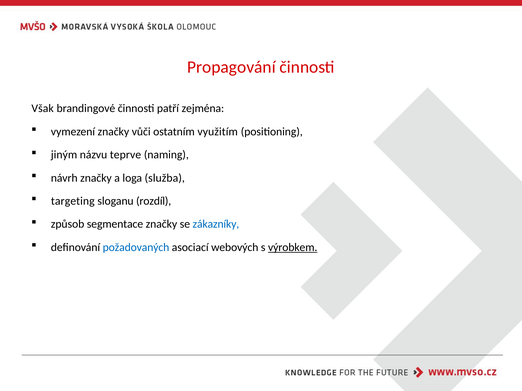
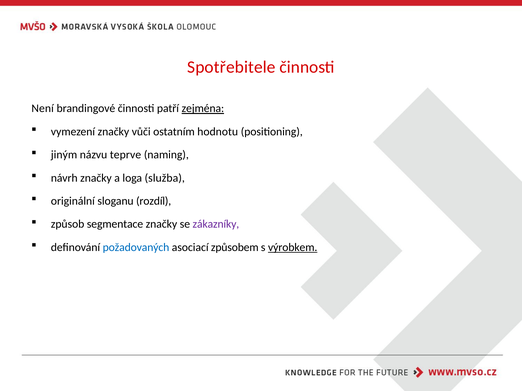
Propagování: Propagování -> Spotřebitele (231, 67)
Však: Však -> Není (43, 109)
zejména underline: none -> present (203, 109)
využitím: využitím -> hodnotu (218, 132)
targeting: targeting -> originální (73, 201)
zákazníky colour: blue -> purple (216, 224)
webových: webových -> způsobem (235, 248)
